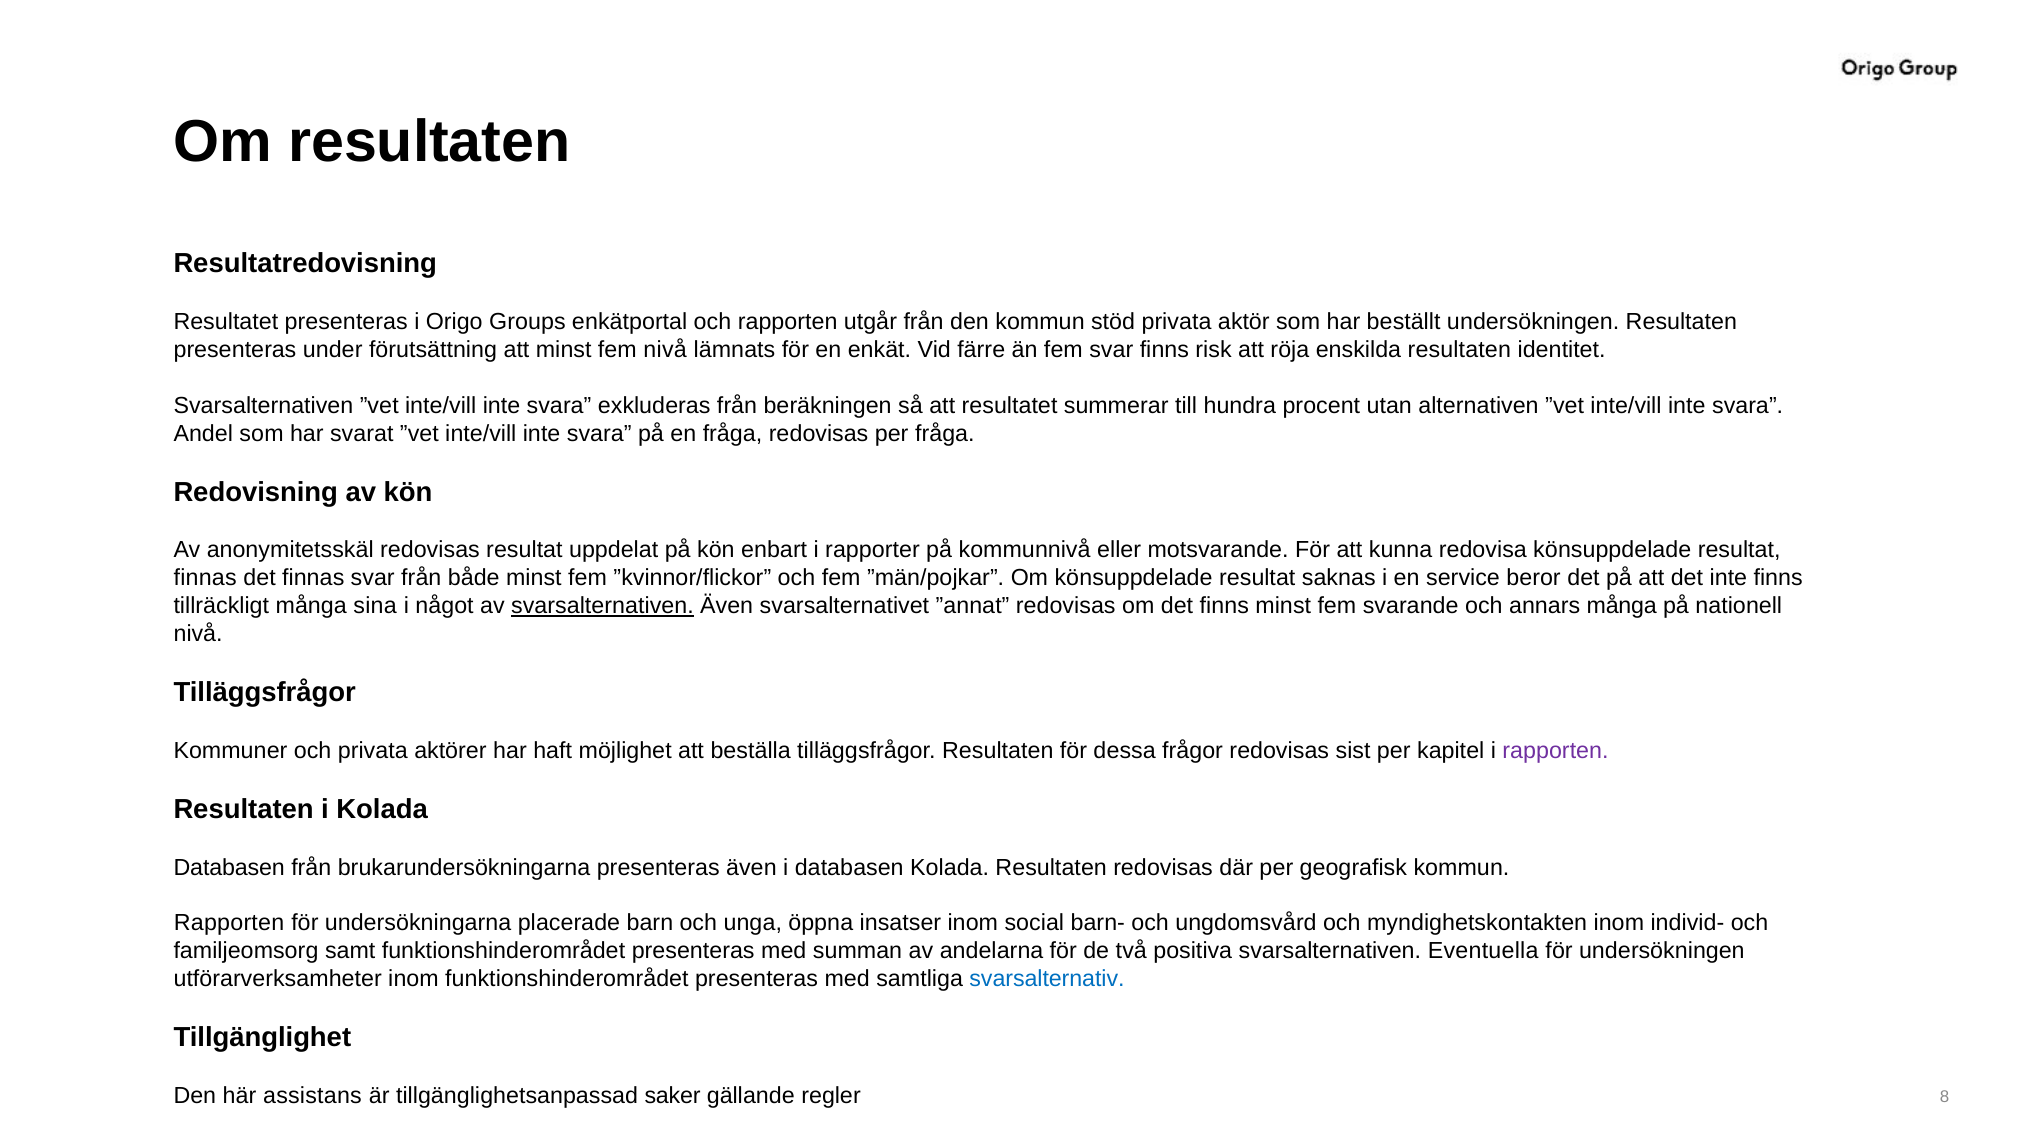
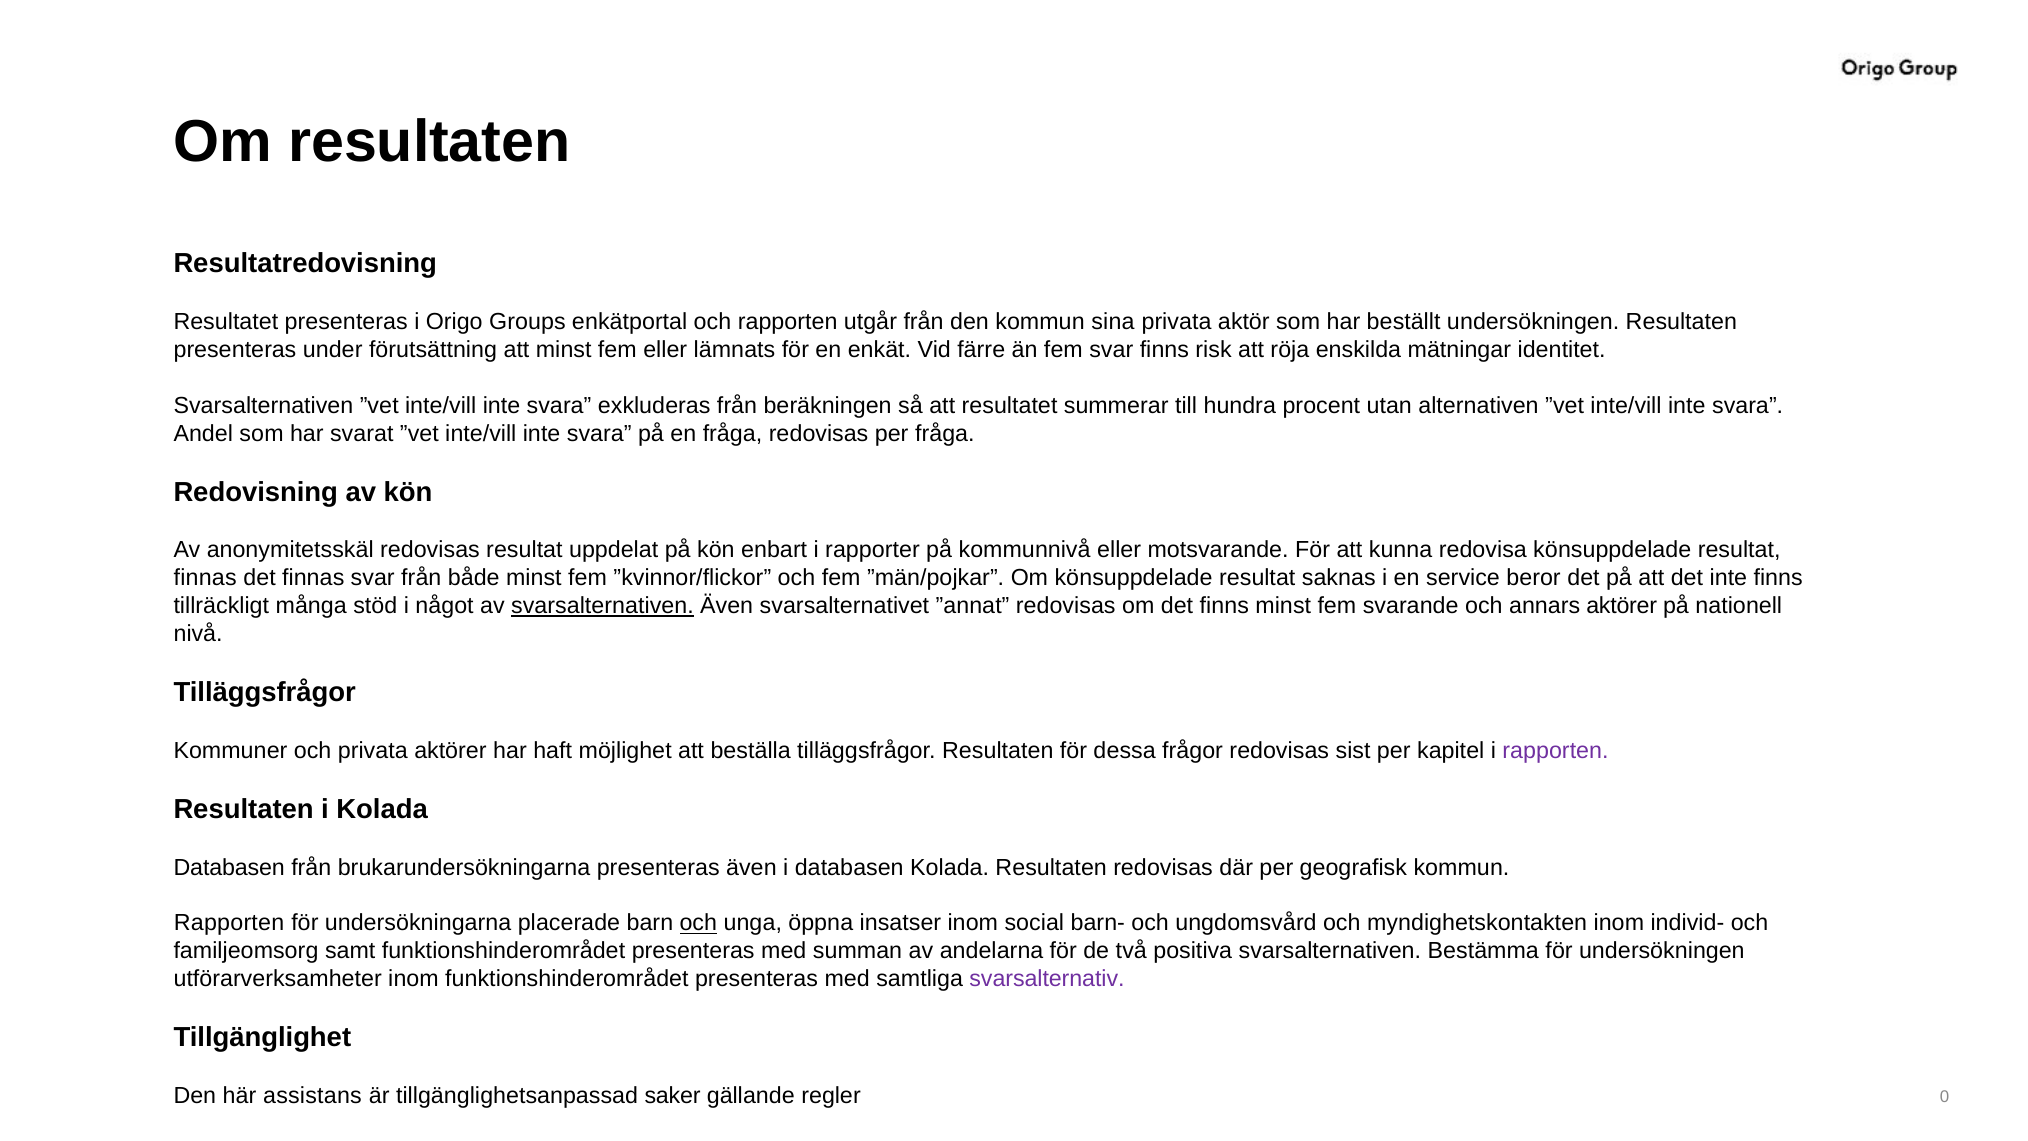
stöd: stöd -> sina (1113, 322)
fem nivå: nivå -> eller (665, 350)
enskilda resultaten: resultaten -> mätningar (1459, 350)
sina: sina -> stöd (375, 606)
annars många: många -> aktörer (1622, 606)
och underline: none -> present (698, 923)
Eventuella: Eventuella -> Bestämma (1483, 951)
svarsalternativ colour: blue -> purple (1047, 979)
8: 8 -> 0 (1945, 1096)
